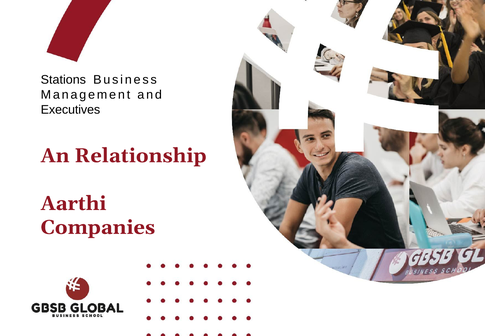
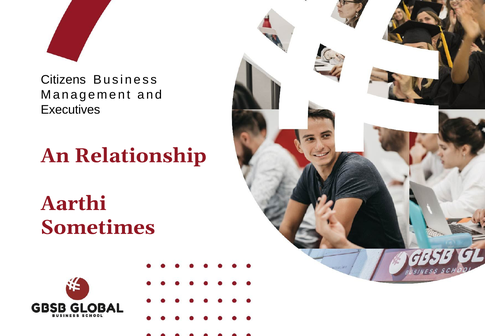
Stations: Stations -> Citizens (63, 80)
Companies: Companies -> Sometimes (98, 227)
